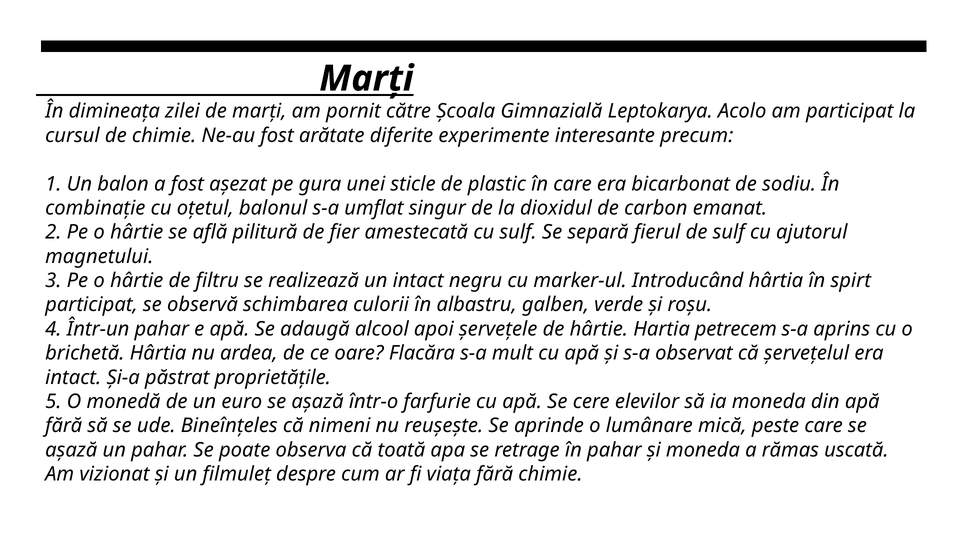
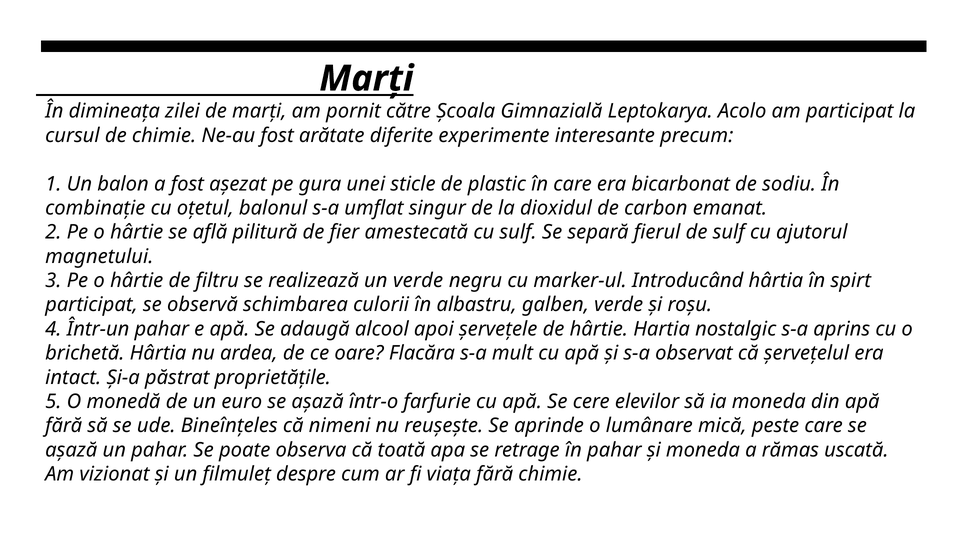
un intact: intact -> verde (418, 281)
petrecem: petrecem -> nostalgic (736, 329)
